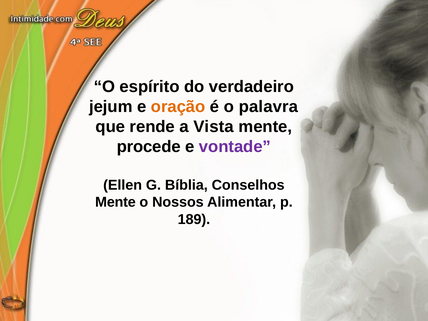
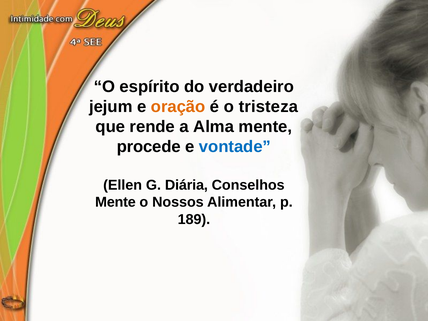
palavra: palavra -> tristeza (268, 107)
Vista: Vista -> Alma (214, 127)
vontade colour: purple -> blue (235, 147)
Bíblia: Bíblia -> Diária (186, 185)
